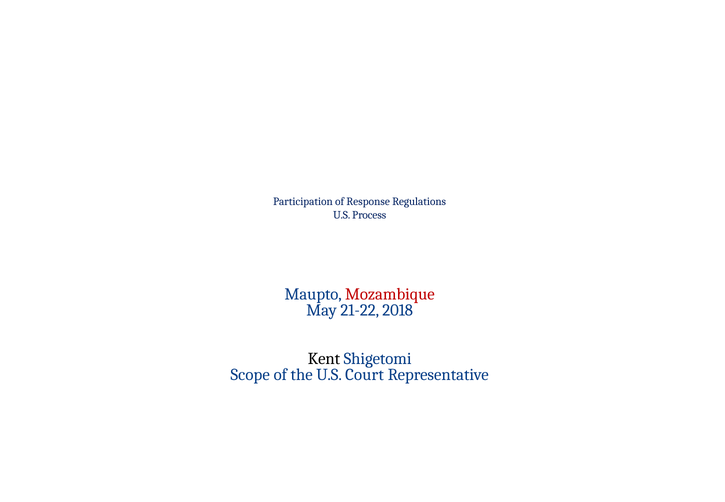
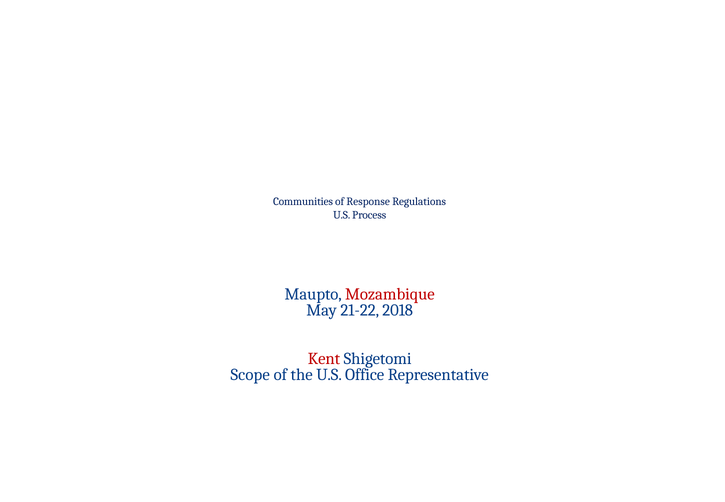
Participation: Participation -> Communities (303, 202)
Kent colour: black -> red (324, 358)
Court: Court -> Office (365, 375)
